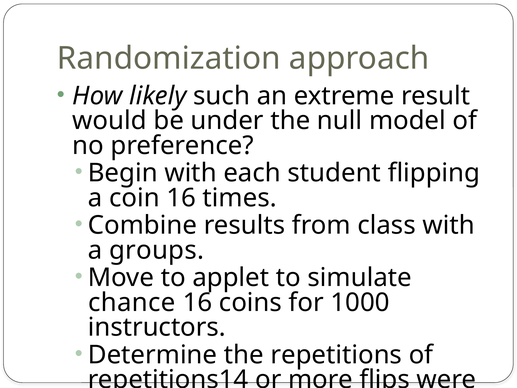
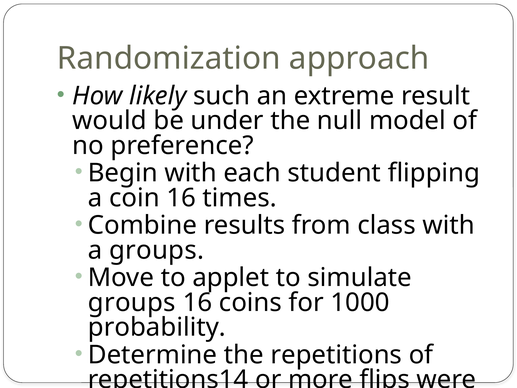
chance: chance -> groups (132, 302)
instructors: instructors -> probability (157, 327)
